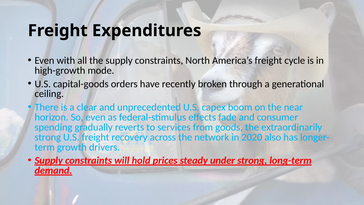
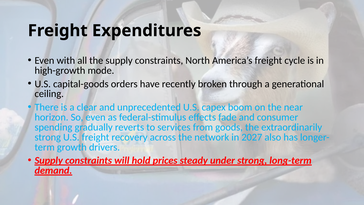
2020: 2020 -> 2027 (252, 137)
